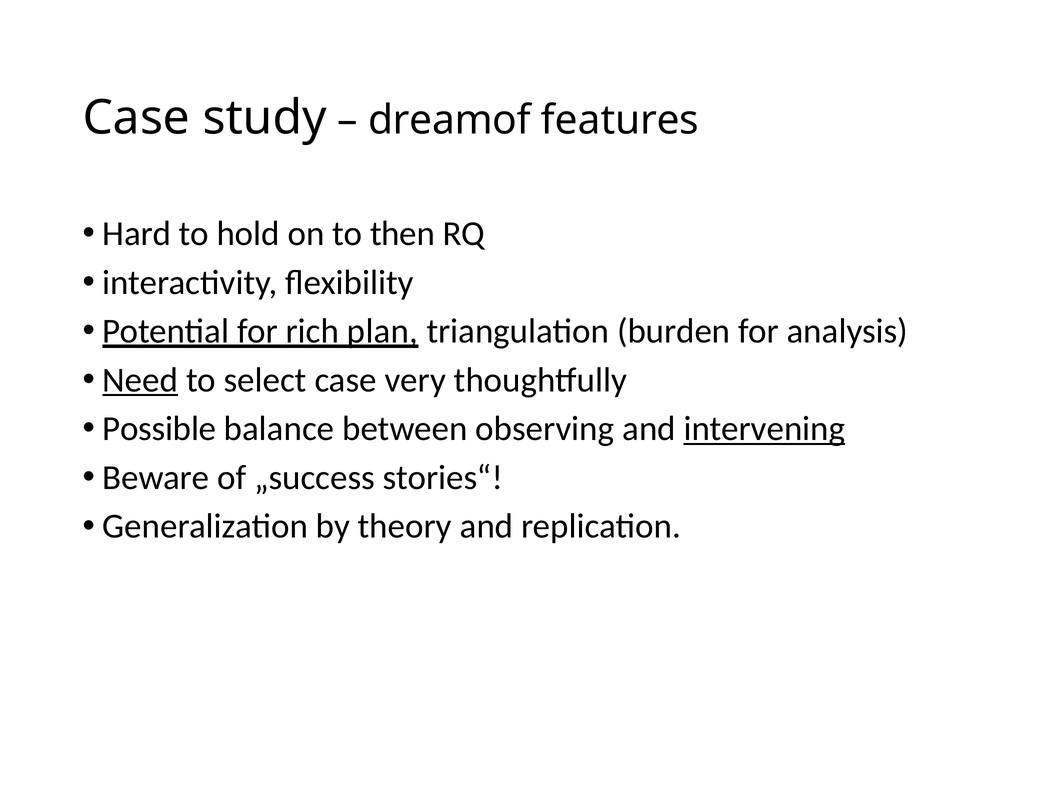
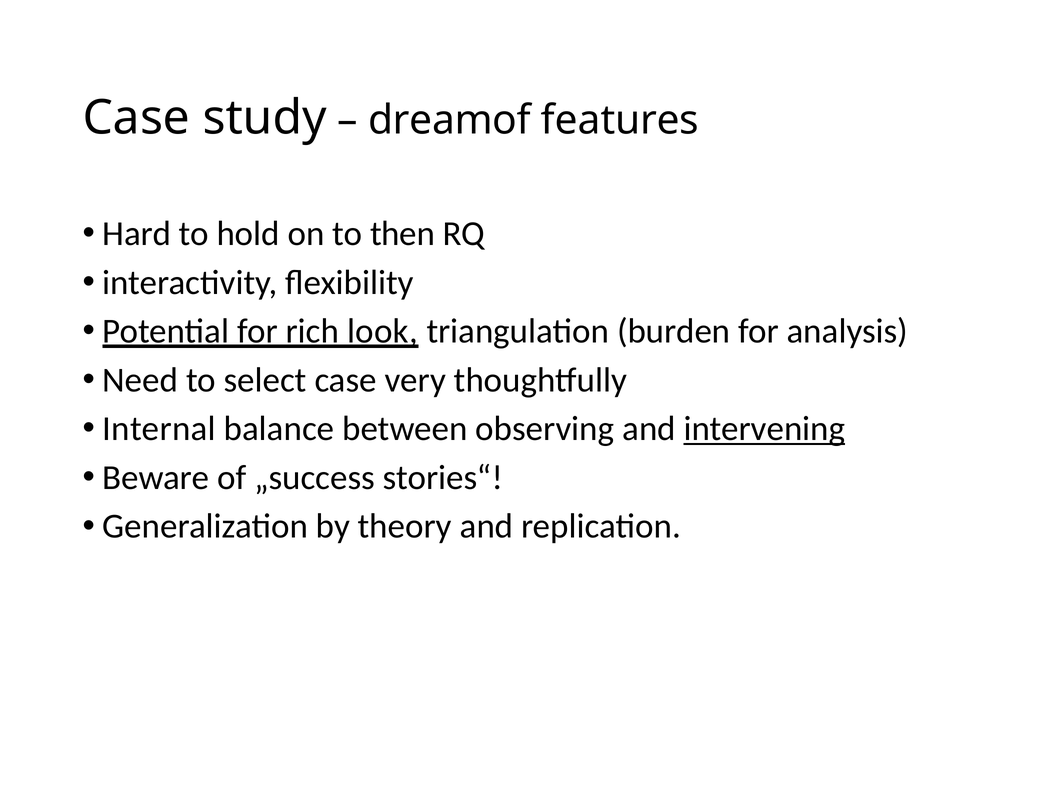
plan: plan -> look (382, 331)
Need underline: present -> none (140, 380)
Possible: Possible -> Internal (159, 429)
